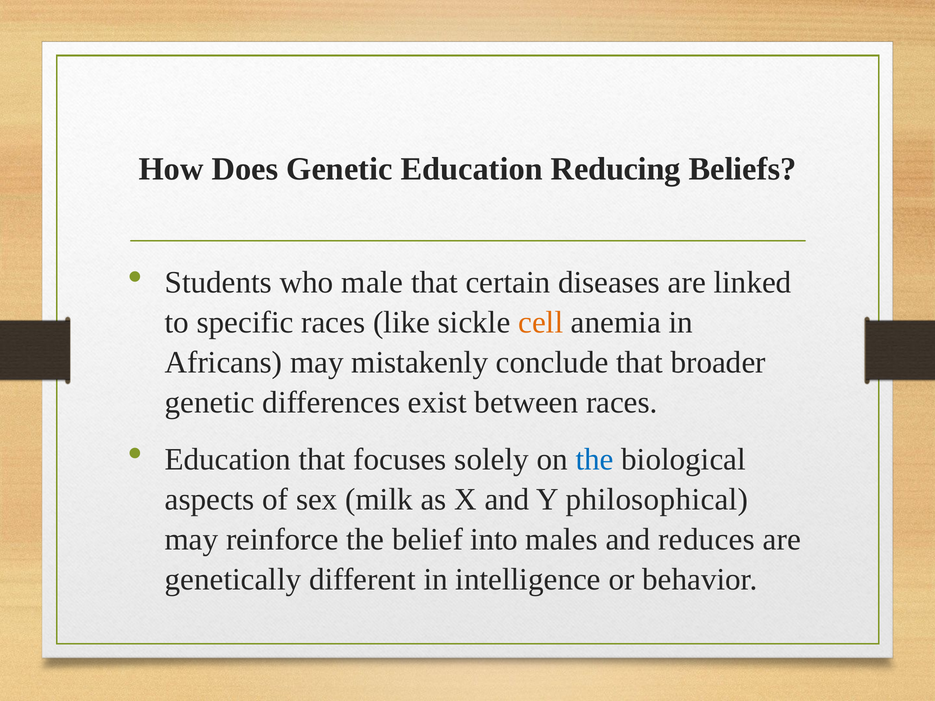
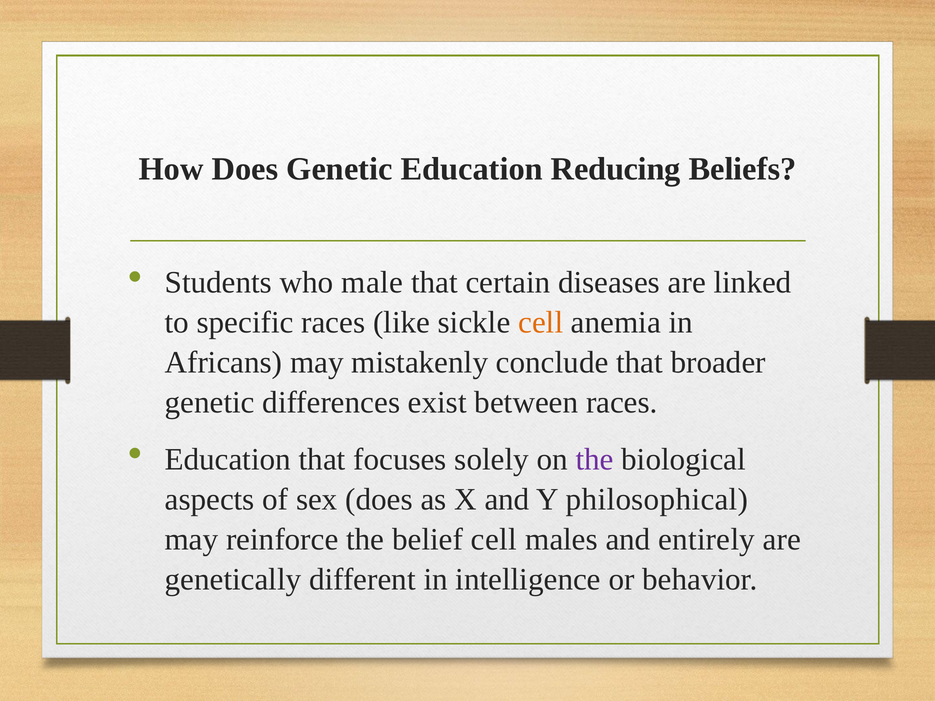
the colour: blue -> purple (595, 459)
sex milk: milk -> does (379, 499)
belief into: into -> cell (494, 539)
reduces: reduces -> entirely (707, 539)
